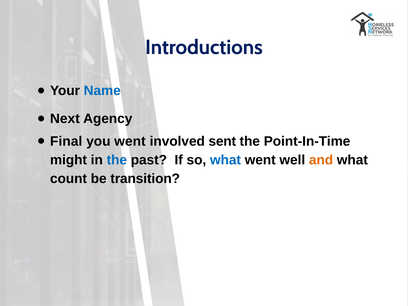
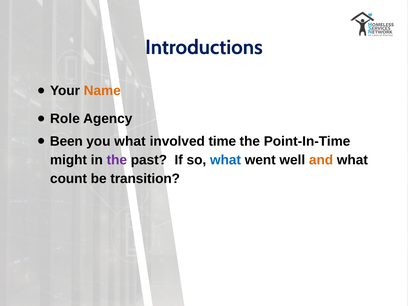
Name colour: blue -> orange (102, 91)
Next: Next -> Role (65, 119)
Final: Final -> Been (66, 141)
you went: went -> what (130, 141)
sent: sent -> time (222, 141)
the colour: blue -> purple (117, 160)
